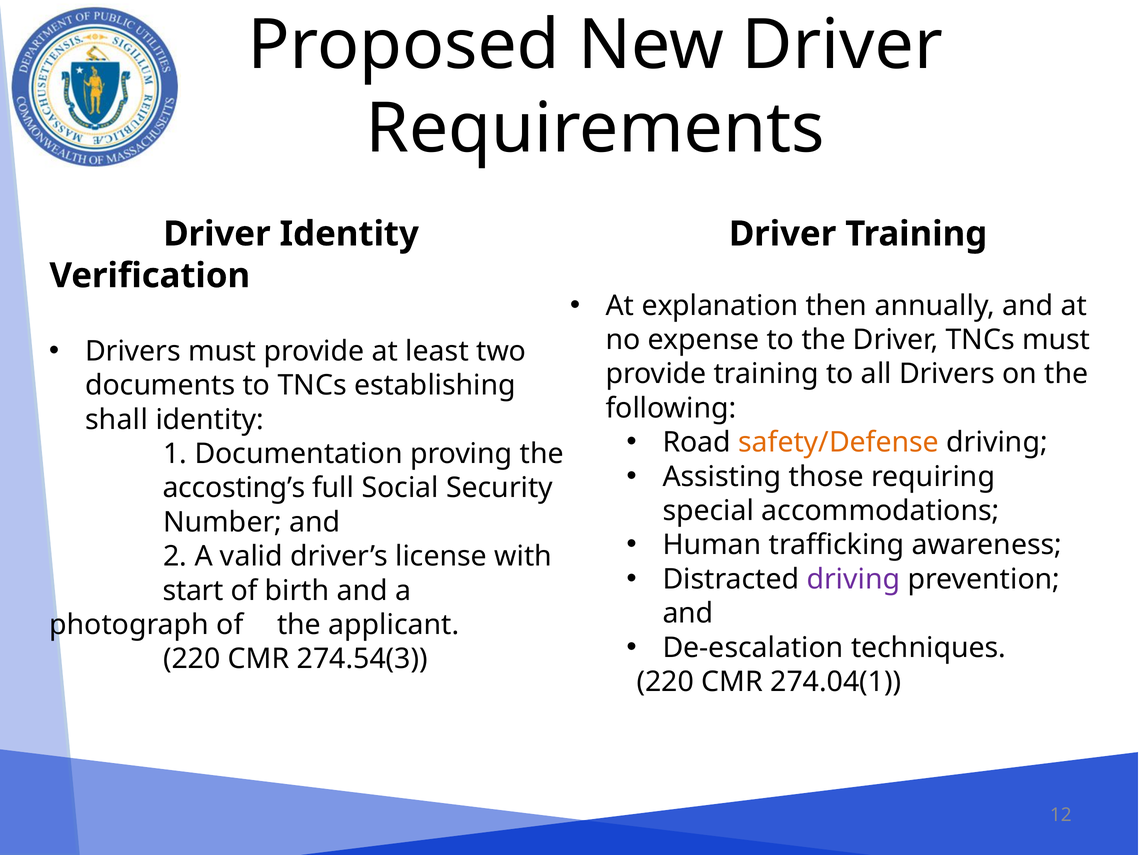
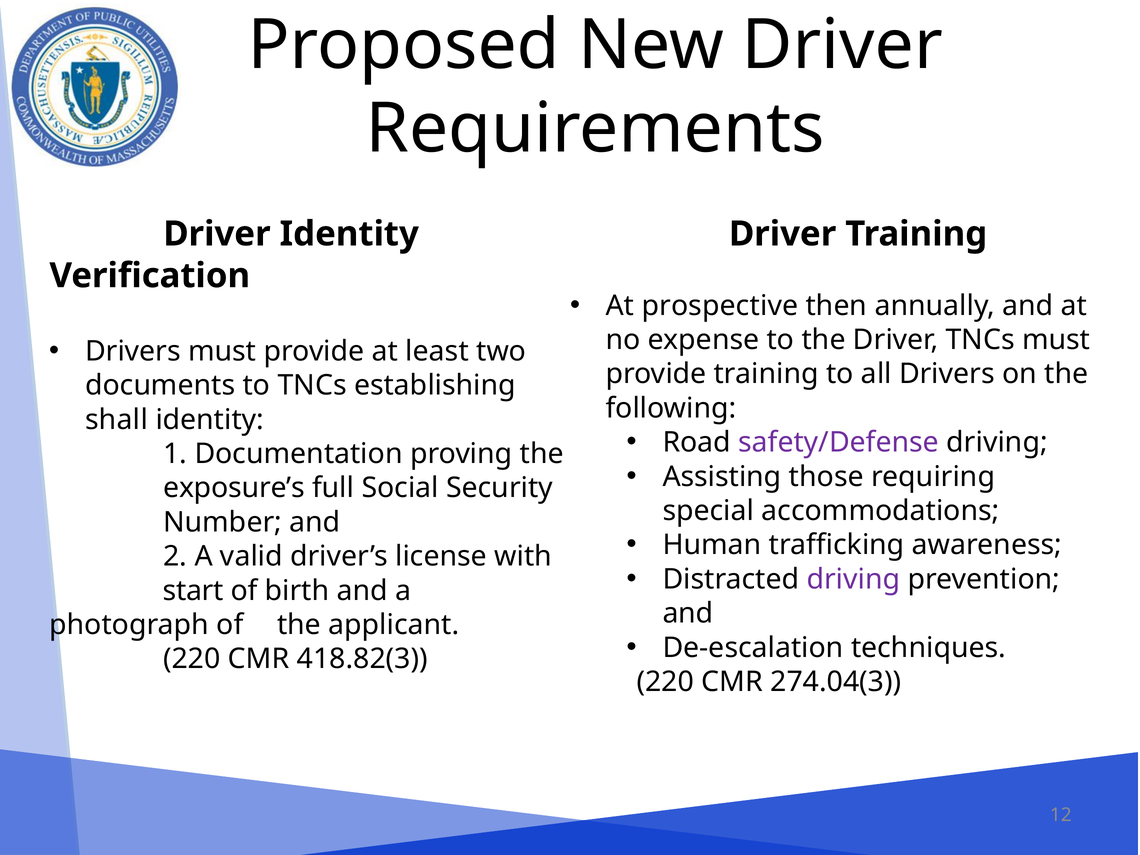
explanation: explanation -> prospective (720, 306)
safety/Defense colour: orange -> purple (839, 442)
accosting’s: accosting’s -> exposure’s (234, 488)
274.54(3: 274.54(3 -> 418.82(3 (362, 659)
274.04(1: 274.04(1 -> 274.04(3 (836, 682)
